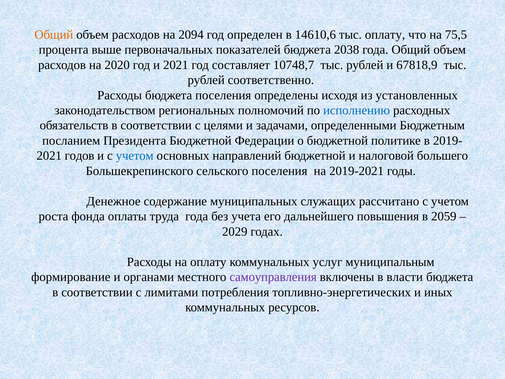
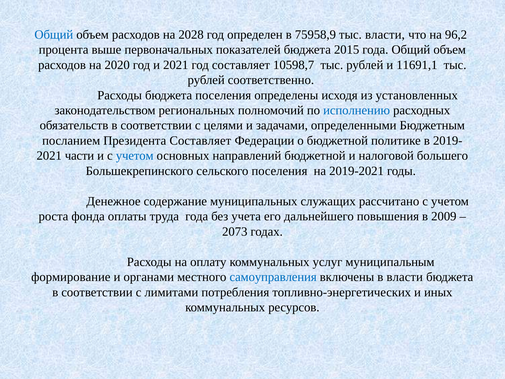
Общий colour: orange -> blue (54, 35)
2094: 2094 -> 2028 (191, 35)
14610,6: 14610,6 -> 75958,9 (315, 35)
тыс оплату: оплату -> власти (385, 35)
75,5: 75,5 -> 96,2 (456, 35)
2038: 2038 -> 2015 (347, 50)
10748,7: 10748,7 -> 10598,7 (294, 65)
67818,9: 67818,9 -> 11691,1 (417, 65)
Президента Бюджетной: Бюджетной -> Составляет (200, 141)
годов: годов -> части (80, 156)
2059: 2059 -> 2009 (444, 216)
2029: 2029 -> 2073 (235, 231)
самоуправления colour: purple -> blue (273, 277)
